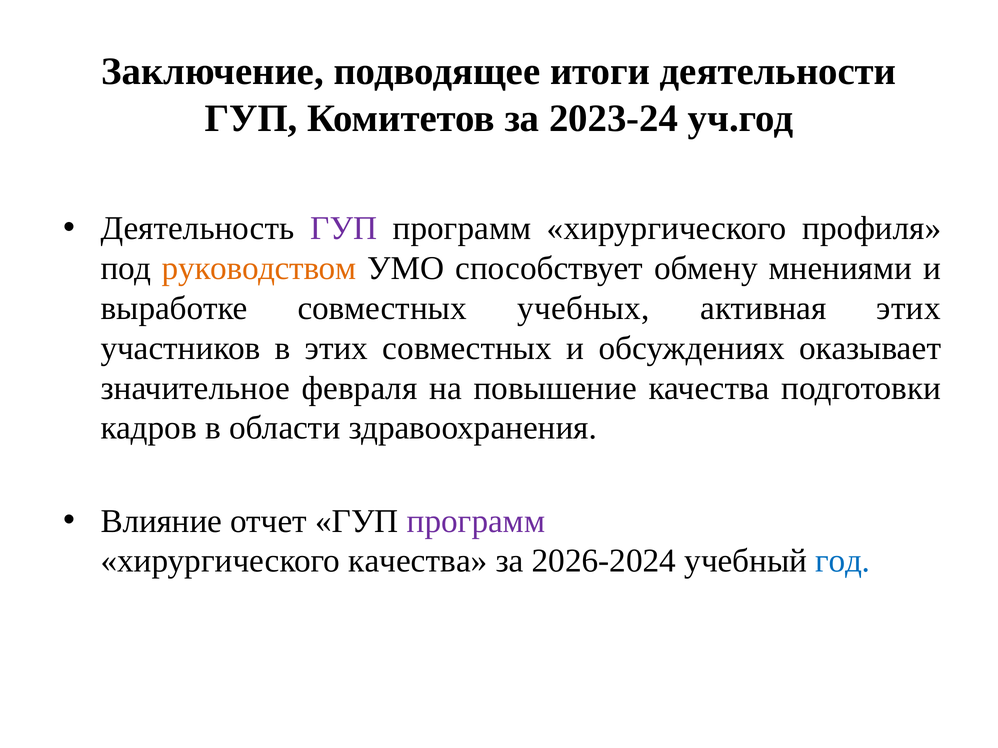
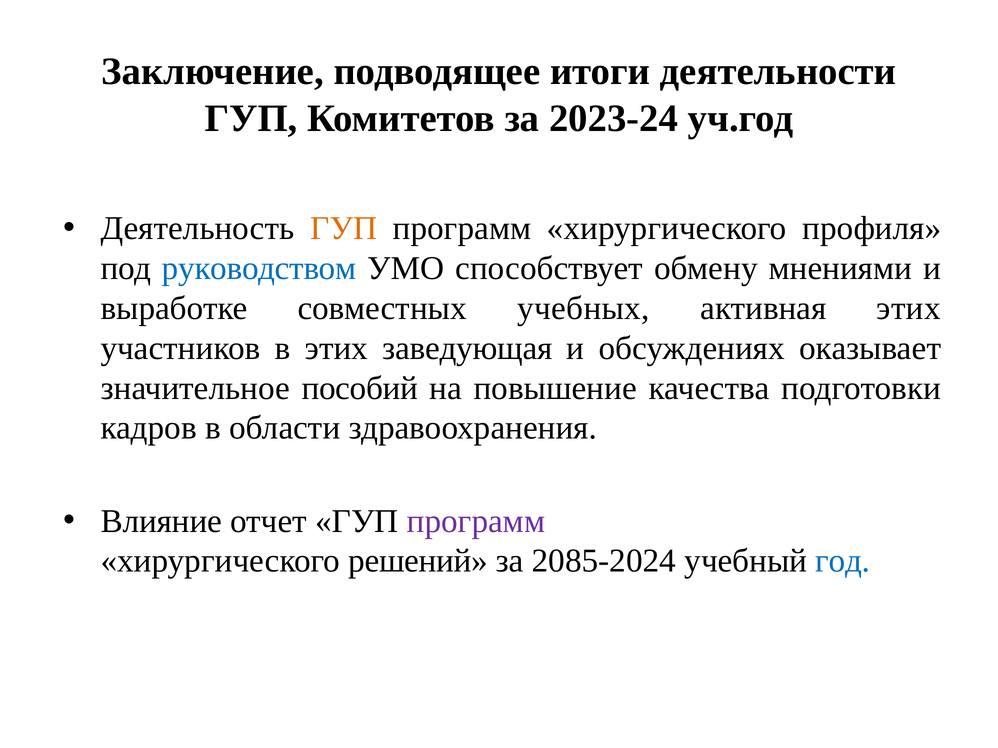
ГУП colour: purple -> orange (344, 229)
руководством colour: orange -> blue (259, 269)
этих совместных: совместных -> заведующая (467, 348)
февраля: февраля -> пособий (360, 388)
хирургического качества: качества -> решений (418, 561)
2026-2024: 2026-2024 -> 2085-2024 (604, 561)
